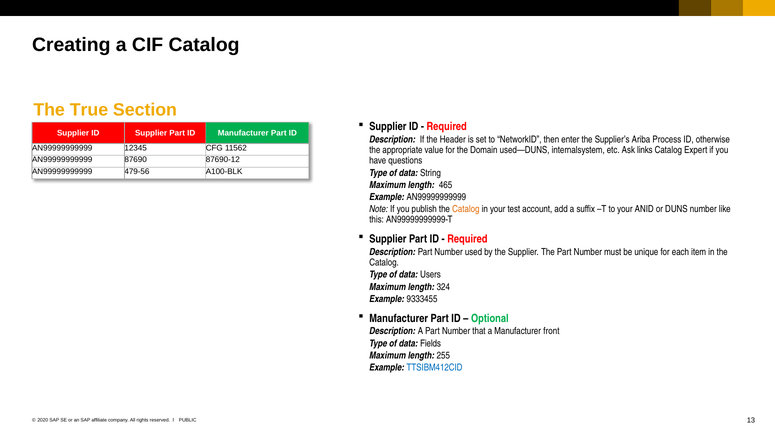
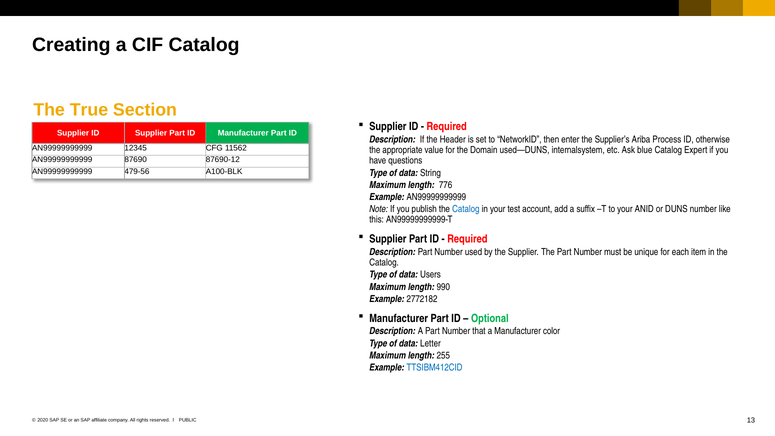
links: links -> blue (645, 150)
465: 465 -> 776 (446, 185)
Catalog colour: orange -> blue (466, 209)
324: 324 -> 990 (443, 287)
9333455: 9333455 -> 2772182 (422, 299)
front: front -> color (552, 331)
Fields: Fields -> Letter (430, 343)
